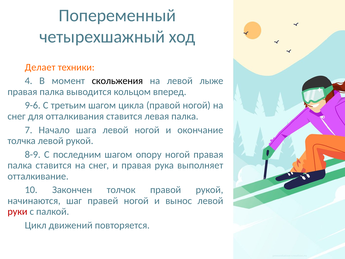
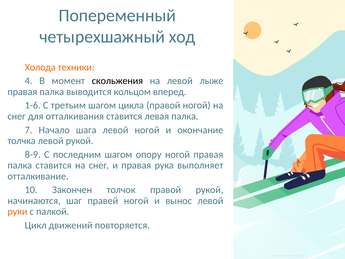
Делает: Делает -> Холода (40, 67)
9-6: 9-6 -> 1-6 (33, 105)
руки colour: red -> orange (17, 211)
